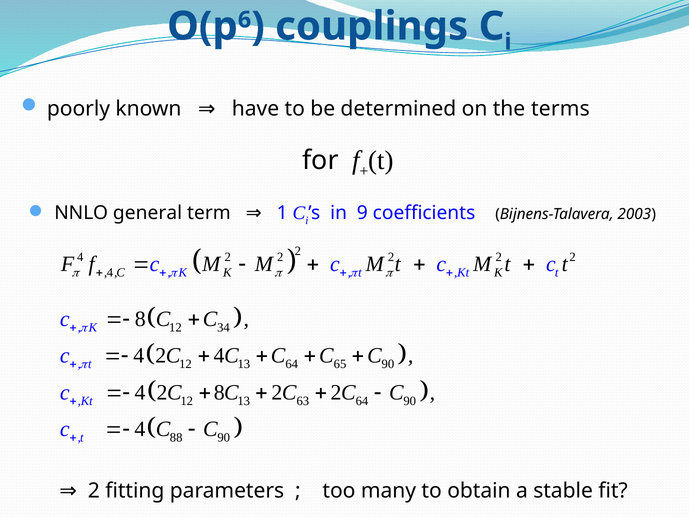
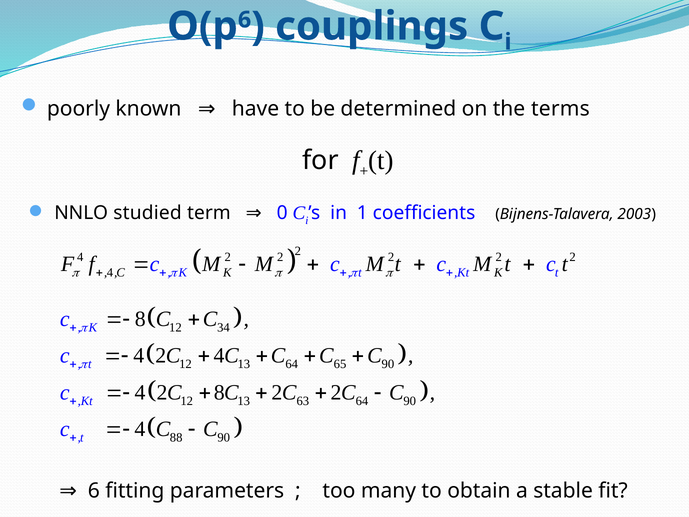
general: general -> studied (147, 213)
1: 1 -> 0 (282, 213)
9: 9 -> 1 (362, 213)
2: 2 -> 6 (94, 491)
